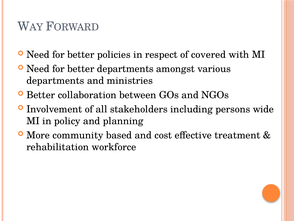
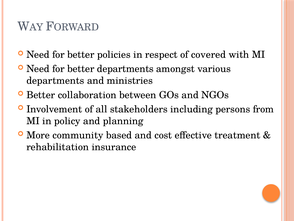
wide: wide -> from (263, 109)
workforce: workforce -> insurance (114, 147)
